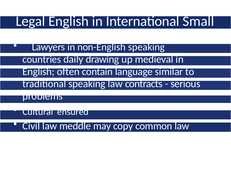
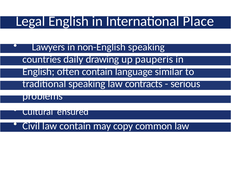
Small: Small -> Place (198, 21)
medieval: medieval -> pauperis (154, 59)
law meddle: meddle -> contain (75, 126)
